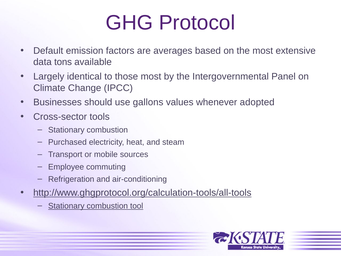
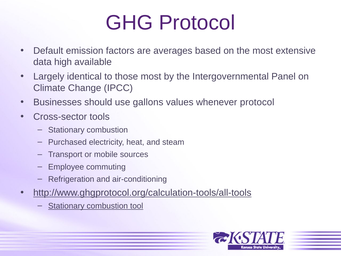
tons: tons -> high (63, 62)
whenever adopted: adopted -> protocol (257, 102)
